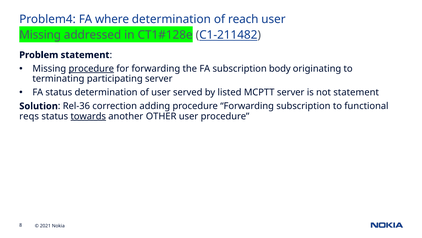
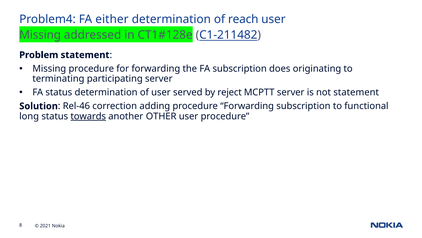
where: where -> either (112, 19)
procedure underline: present -> none (91, 68)
body: body -> does (280, 68)
listed: listed -> reject (230, 92)
Rel-36: Rel-36 -> Rel-46 (76, 106)
reqs: reqs -> long (29, 116)
